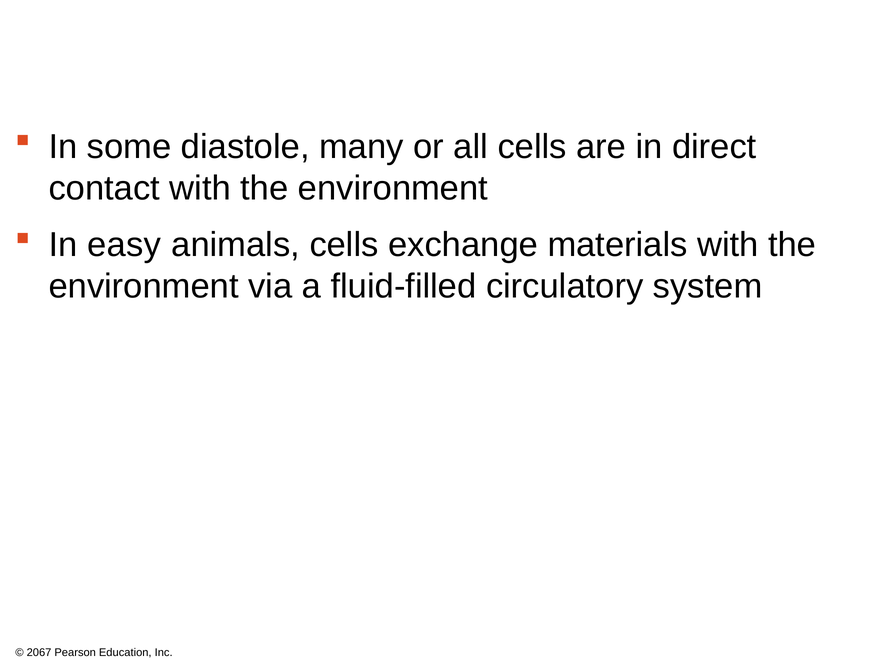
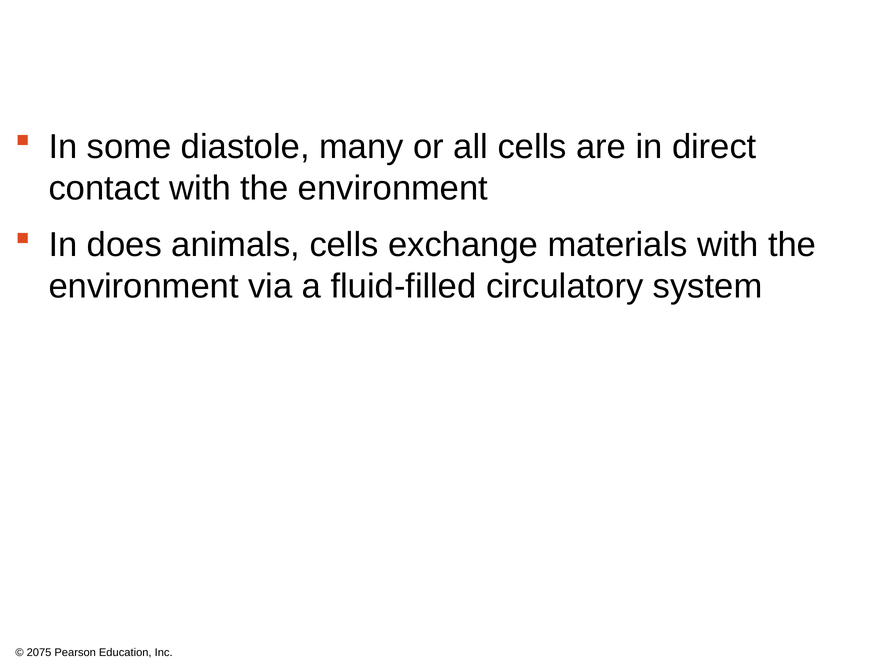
easy: easy -> does (124, 245)
2067: 2067 -> 2075 (39, 653)
